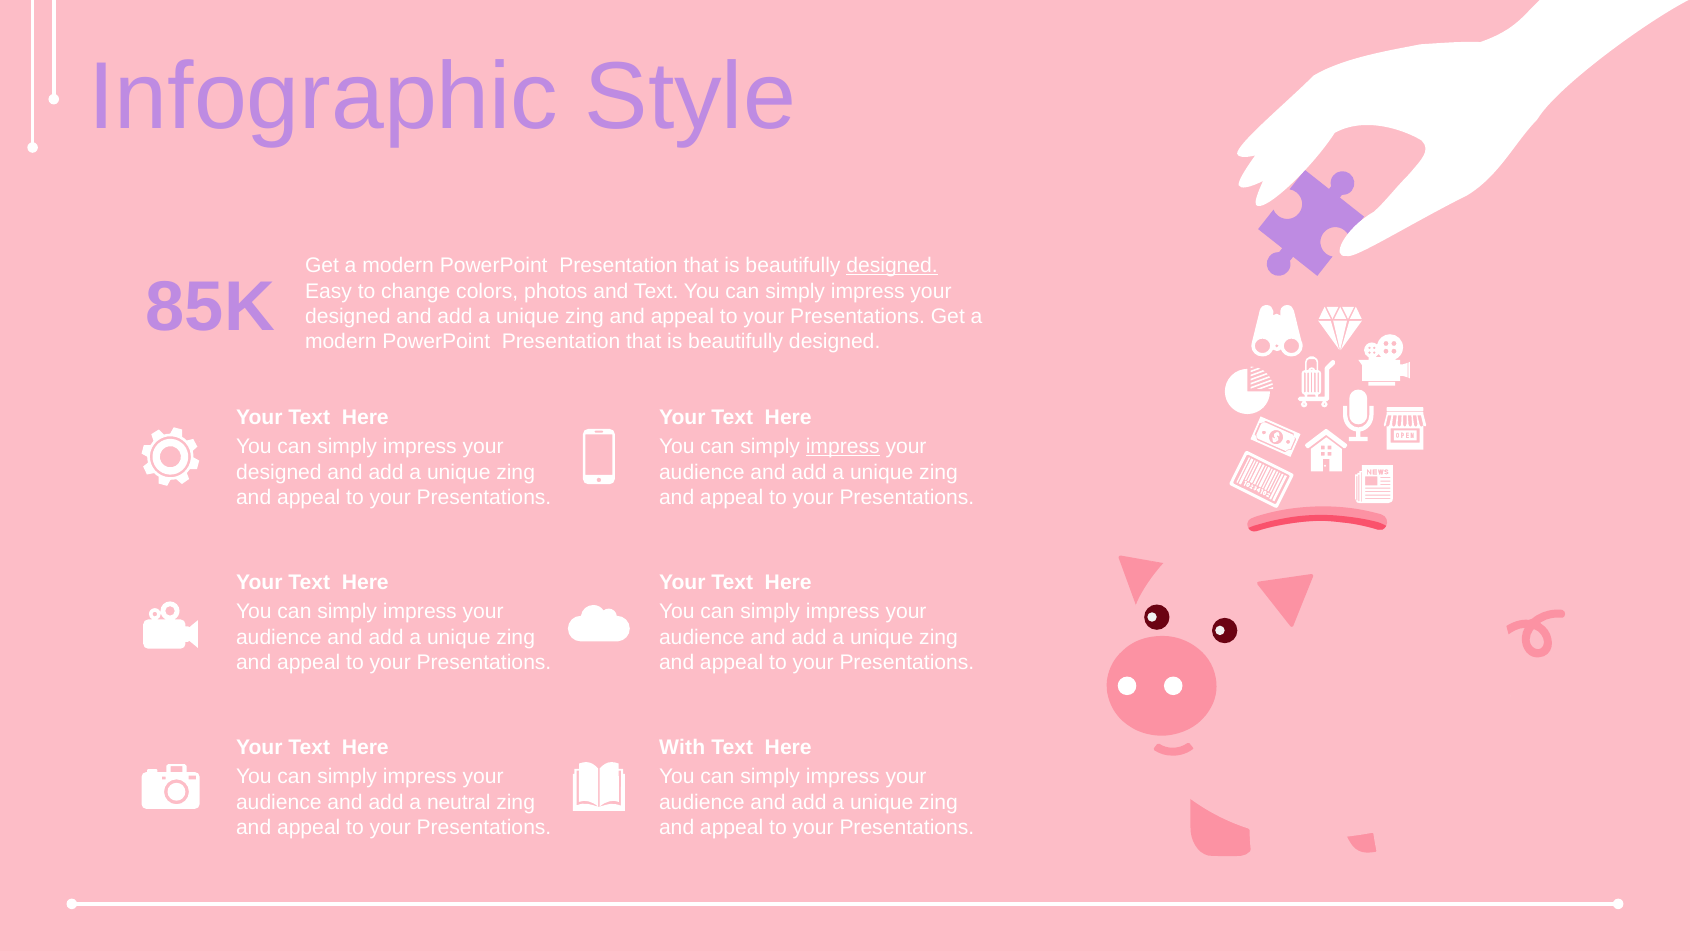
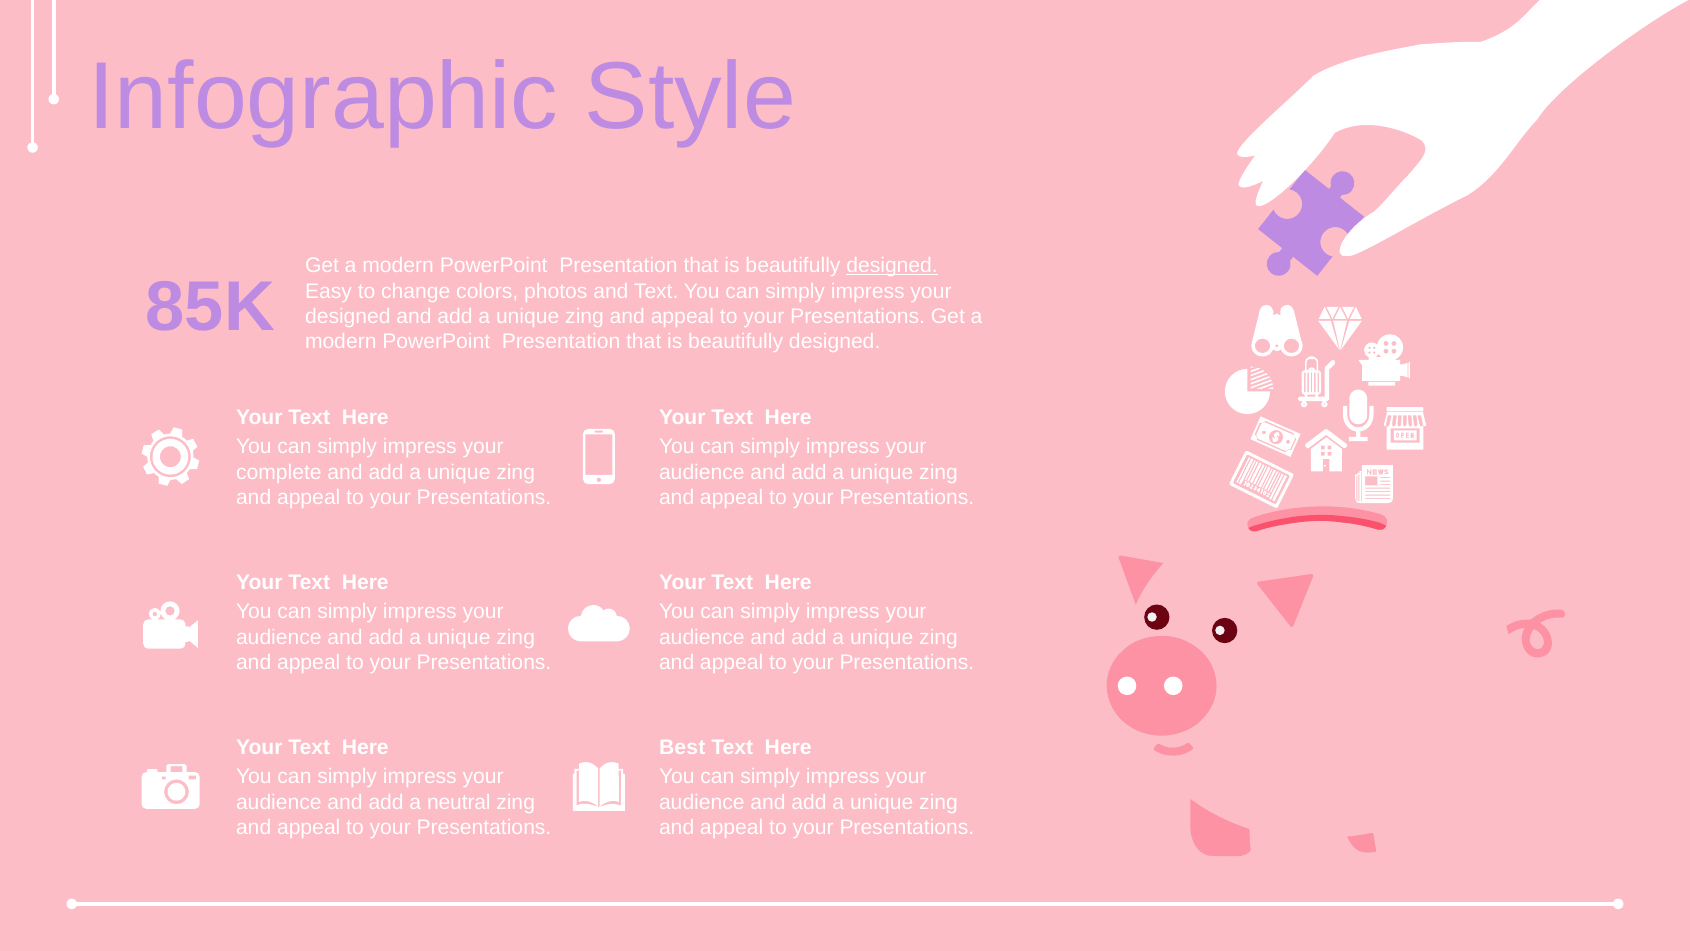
impress underline: present -> none (843, 447)
designed: designed -> complete (279, 472)
With: With -> Best (682, 747)
